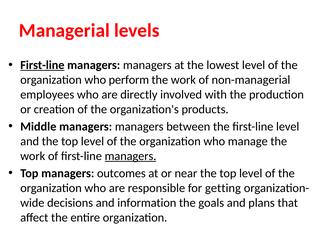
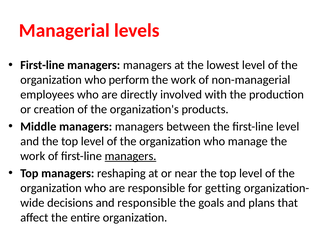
First-line underline: present -> none (42, 65)
outcomes: outcomes -> reshaping (121, 173)
and information: information -> responsible (147, 203)
